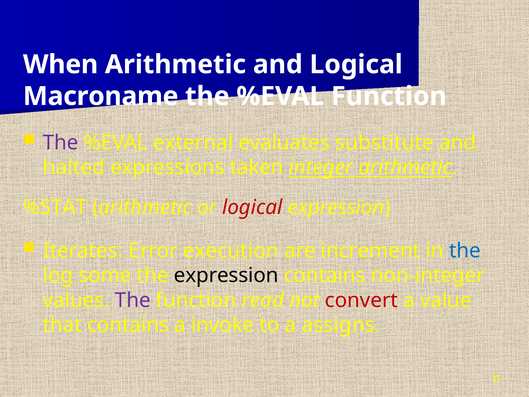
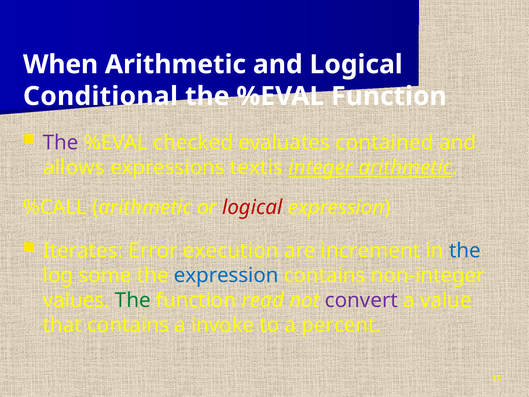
Macroname: Macroname -> Conditional (100, 96)
external: external -> checked (193, 143)
substitute: substitute -> contained (385, 143)
halted: halted -> allows (74, 167)
taken: taken -> textis (257, 167)
%STAT: %STAT -> %CALL (55, 207)
expression colour: black -> blue (226, 275)
The colour: purple -> green (133, 300)
convert colour: red -> purple (361, 300)
assigns: assigns -> percent (341, 325)
